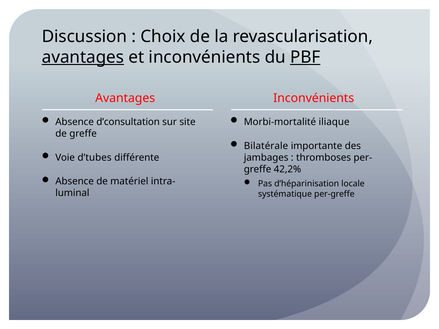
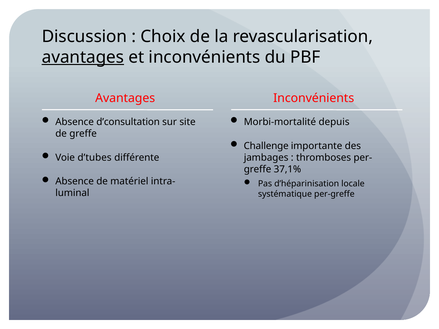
PBF underline: present -> none (305, 57)
iliaque: iliaque -> depuis (334, 122)
Bilatérale: Bilatérale -> Challenge (266, 146)
42,2%: 42,2% -> 37,1% (287, 169)
